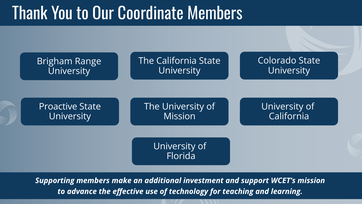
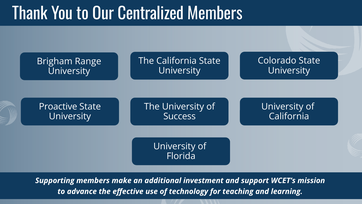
Coordinate: Coordinate -> Centralized (151, 14)
Mission: Mission -> Success (180, 116)
